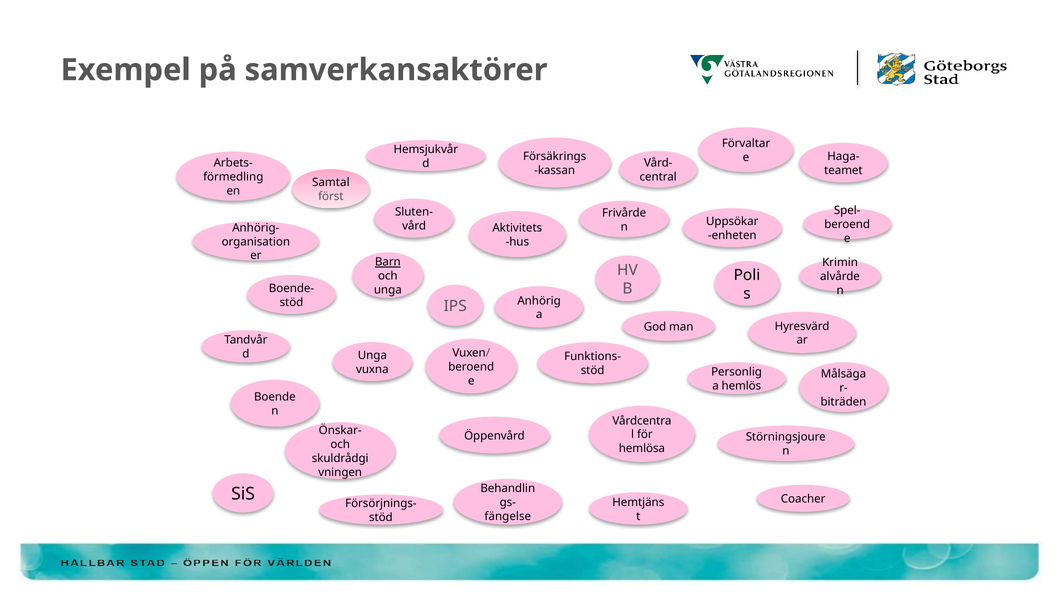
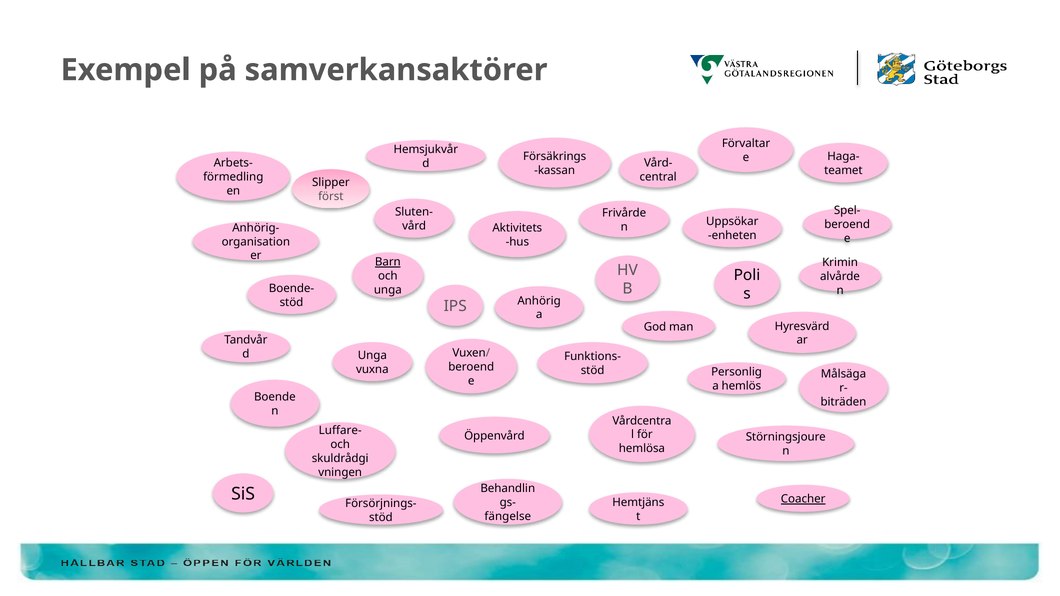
Samtal: Samtal -> Slipper (331, 183)
Önskar-: Önskar- -> Luffare- (340, 431)
Coacher underline: none -> present (803, 499)
